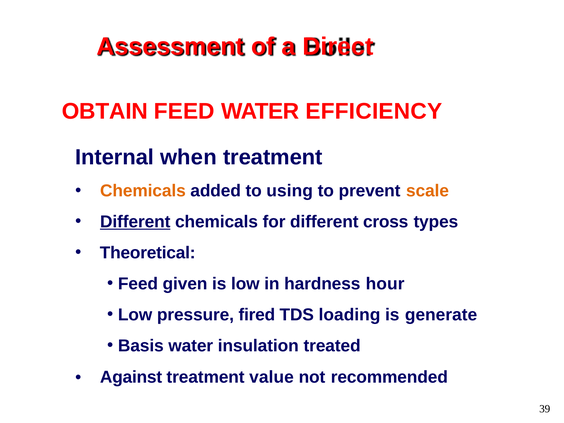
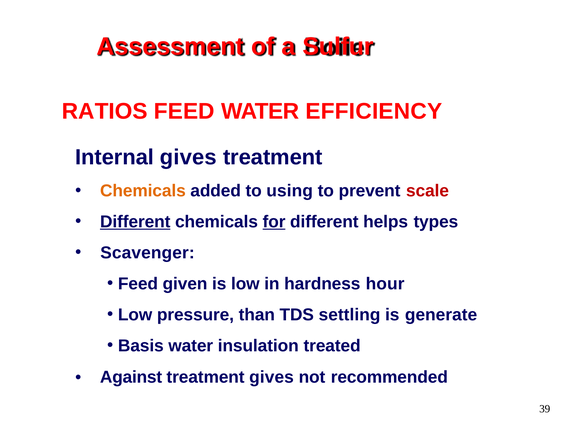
Direct: Direct -> Sulfur (338, 46)
OBTAIN: OBTAIN -> RATIOS (105, 111)
Internal when: when -> gives (188, 157)
scale colour: orange -> red (428, 191)
for underline: none -> present (274, 222)
cross: cross -> helps (386, 222)
Theoretical: Theoretical -> Scavenger (147, 253)
fired: fired -> than (257, 315)
loading: loading -> settling (349, 315)
treatment value: value -> gives (272, 377)
